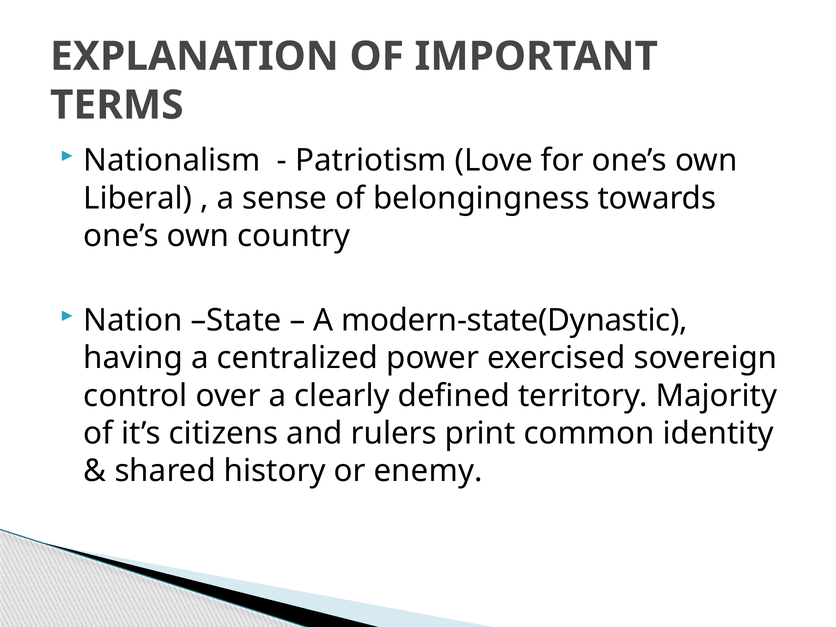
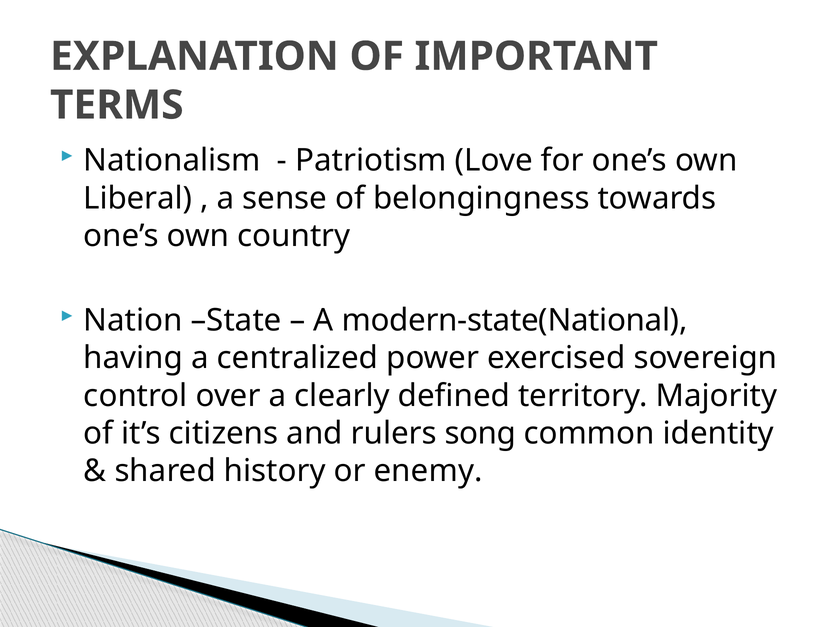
modern-state(Dynastic: modern-state(Dynastic -> modern-state(National (514, 320)
print: print -> song (480, 433)
